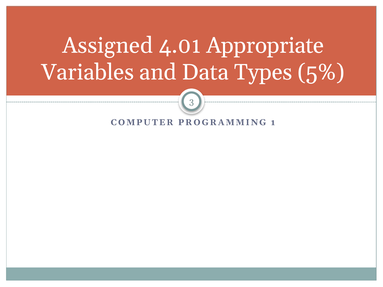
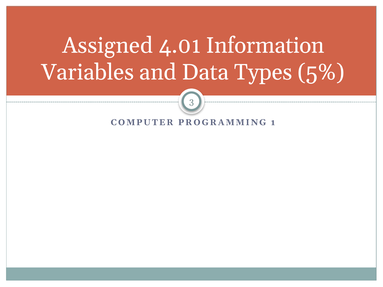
Appropriate: Appropriate -> Information (265, 46)
